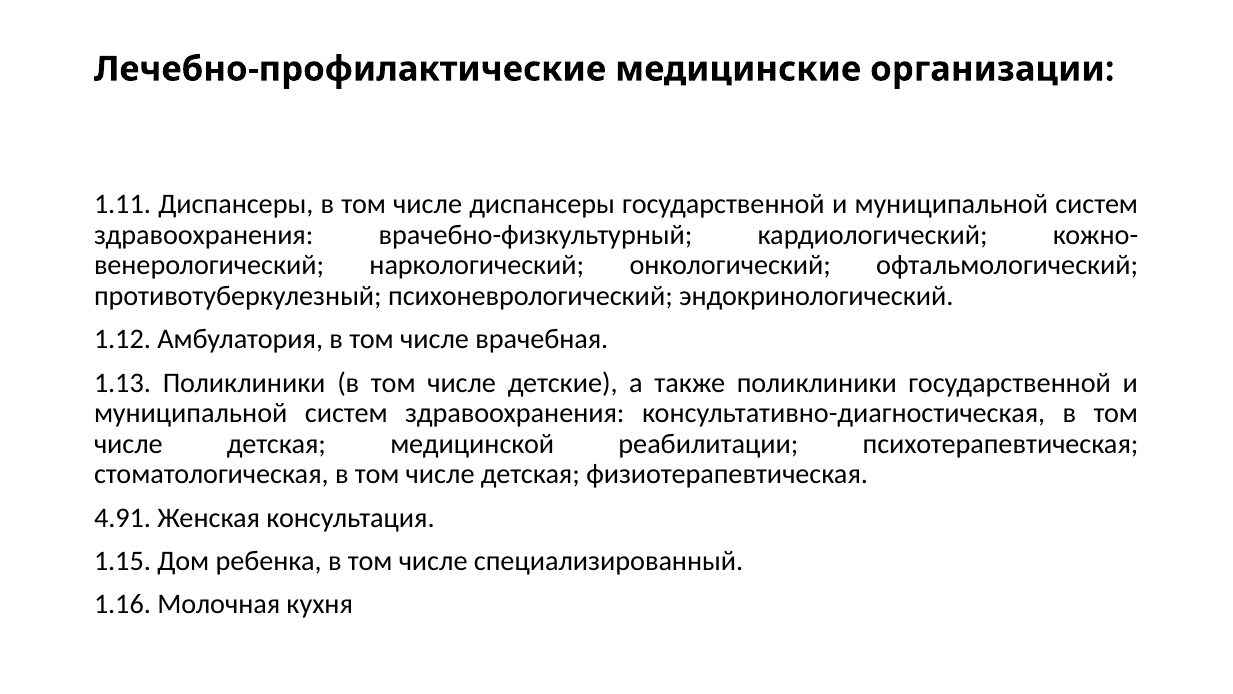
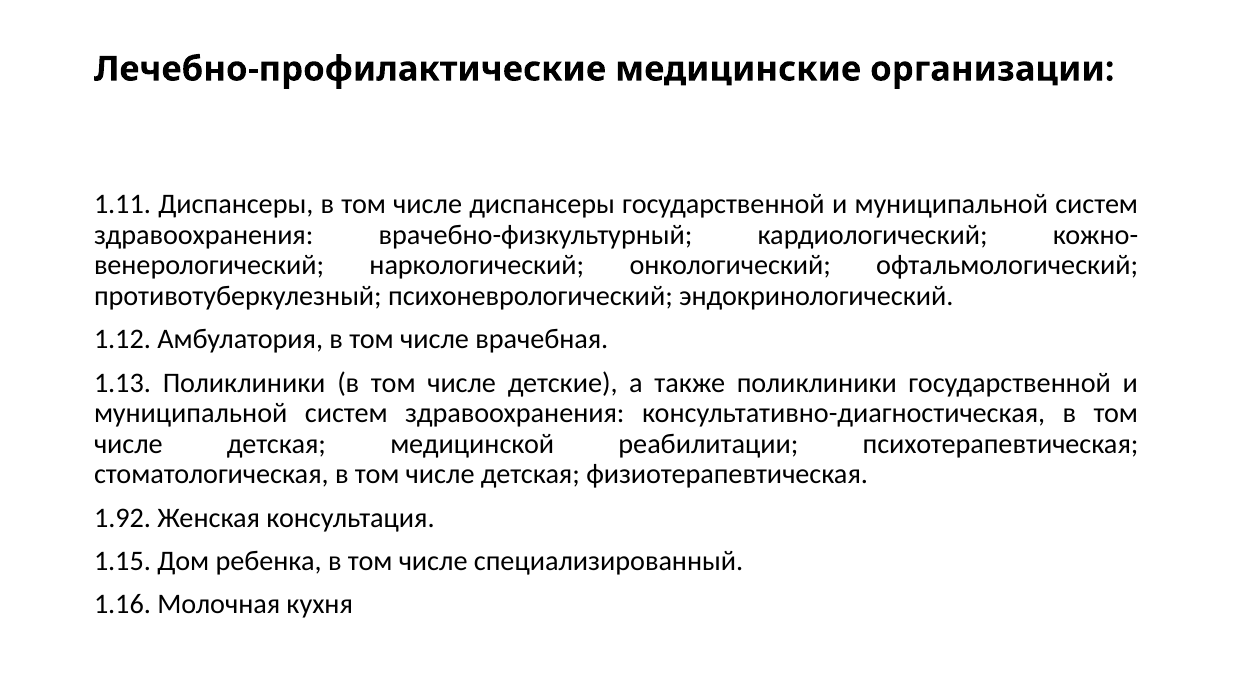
4.91: 4.91 -> 1.92 (123, 517)
